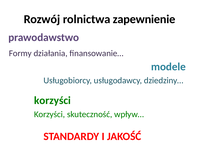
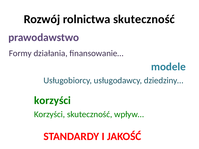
rolnictwa zapewnienie: zapewnienie -> skuteczność (144, 19)
